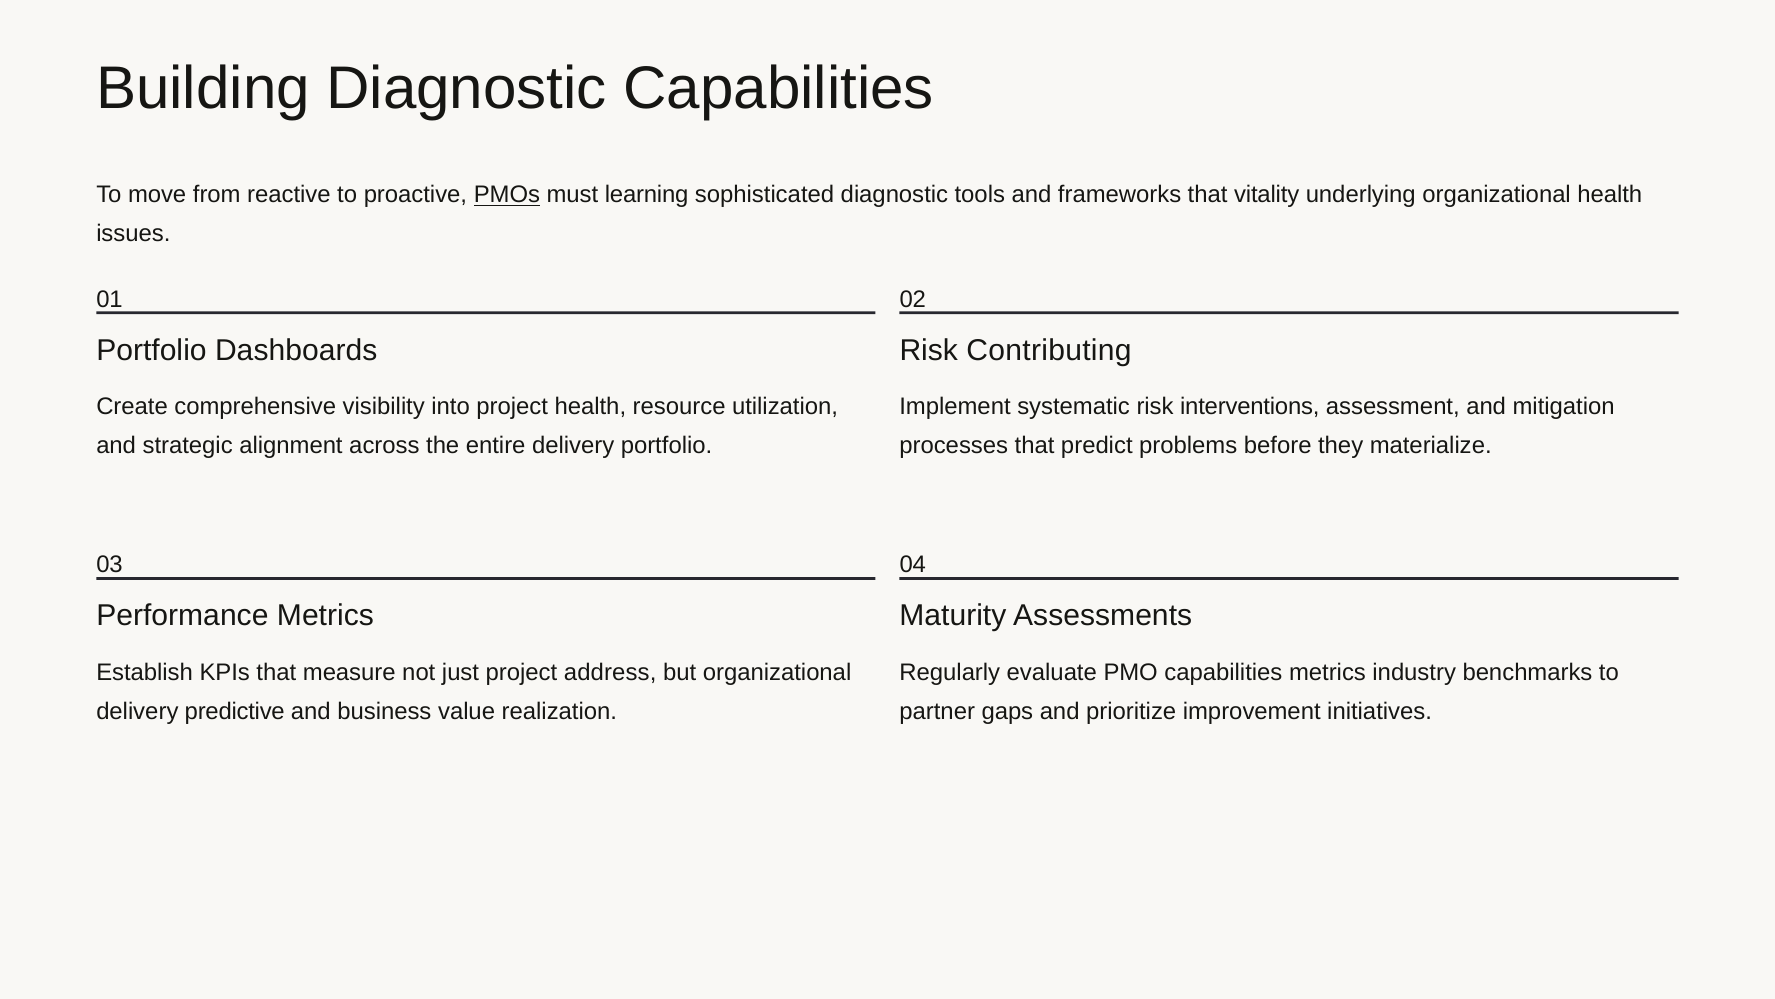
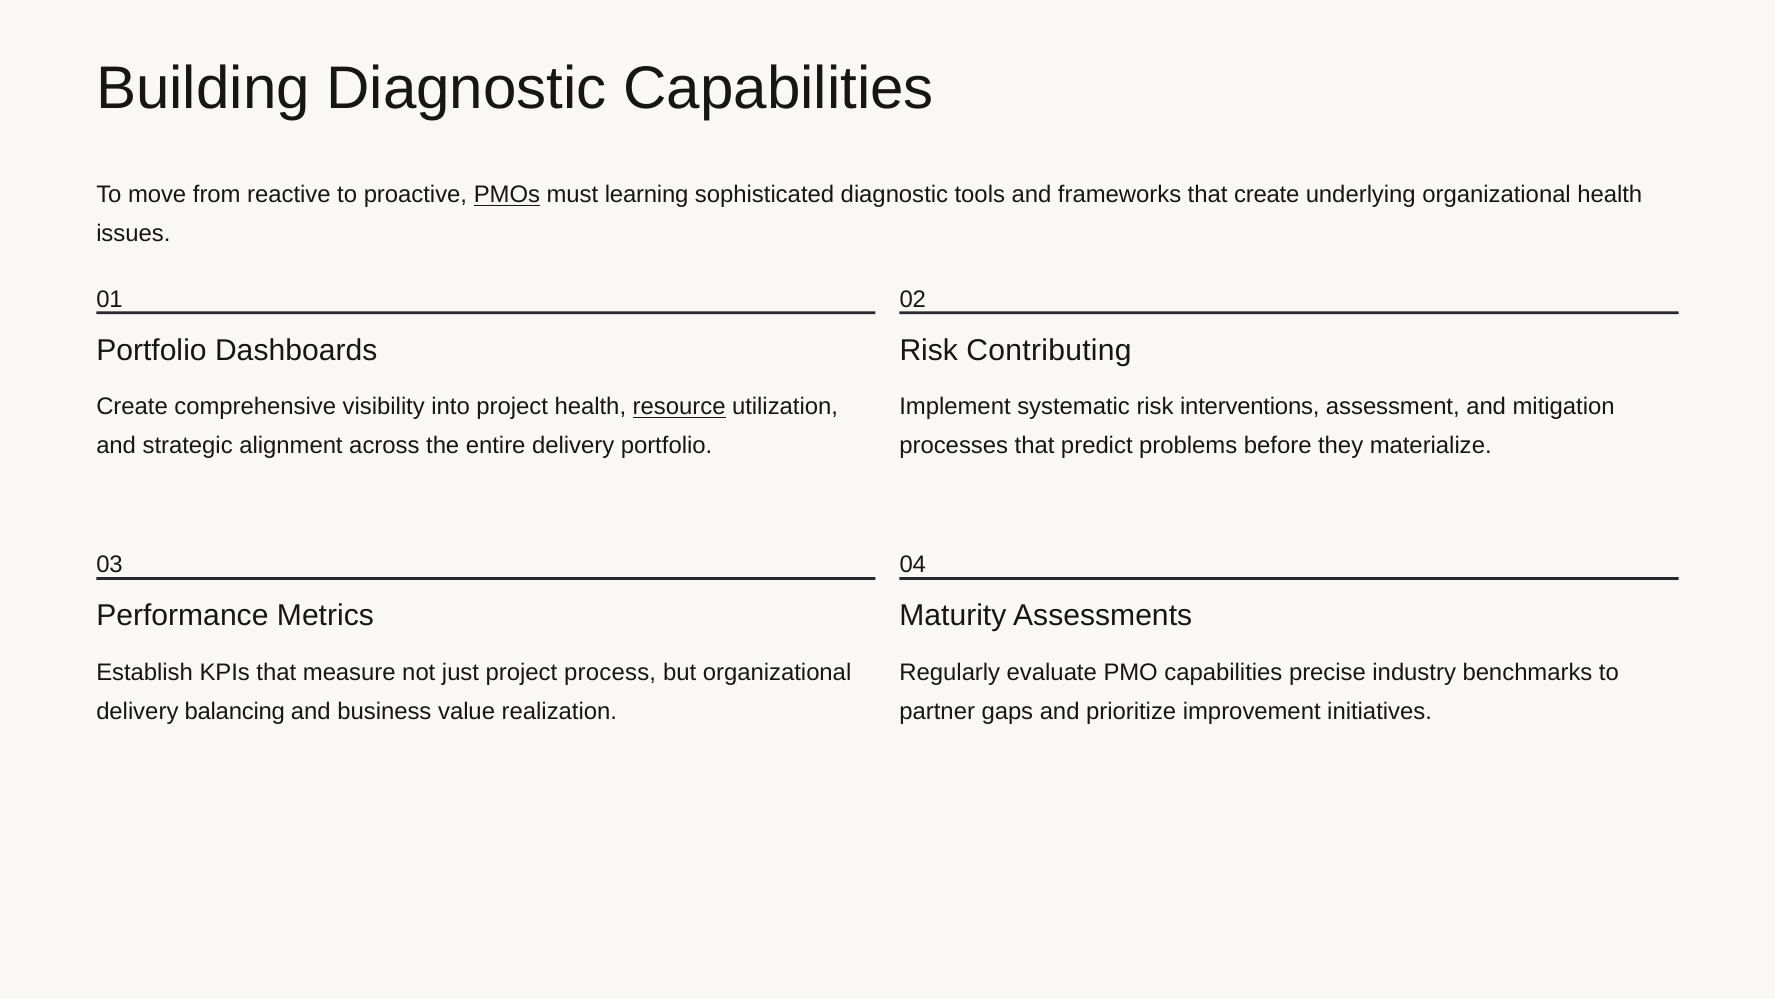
that vitality: vitality -> create (1267, 195)
resource underline: none -> present (679, 407)
address: address -> process (610, 672)
capabilities metrics: metrics -> precise (1327, 672)
predictive: predictive -> balancing (235, 711)
